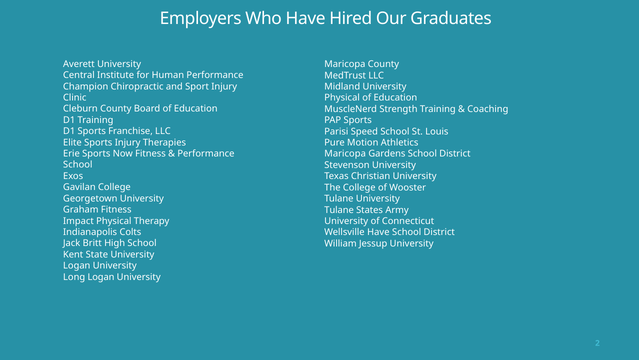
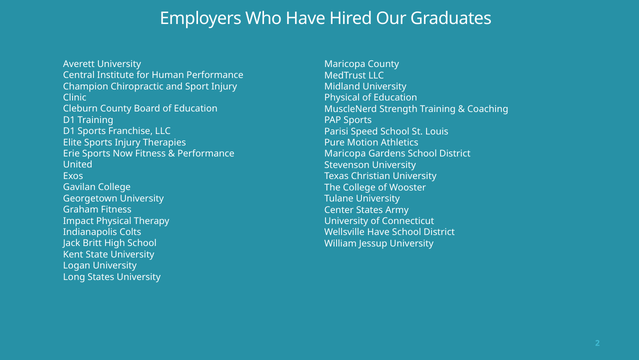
School: School -> United (78, 165)
Tulane: Tulane -> Center (339, 210)
Long Logan: Logan -> States (101, 277)
